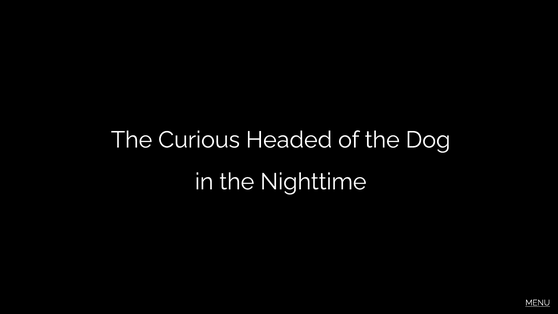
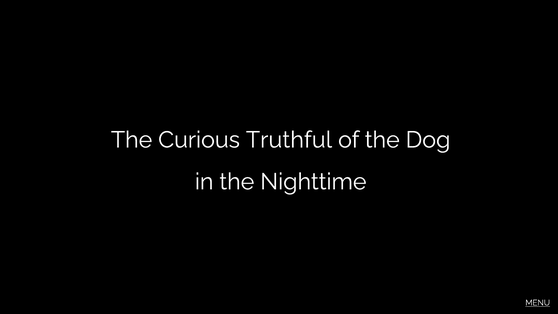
Headed: Headed -> Truthful (289, 140)
